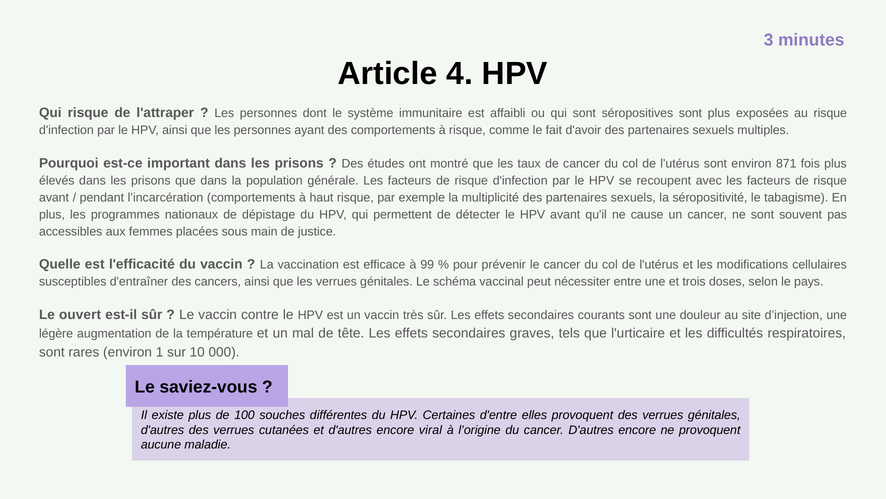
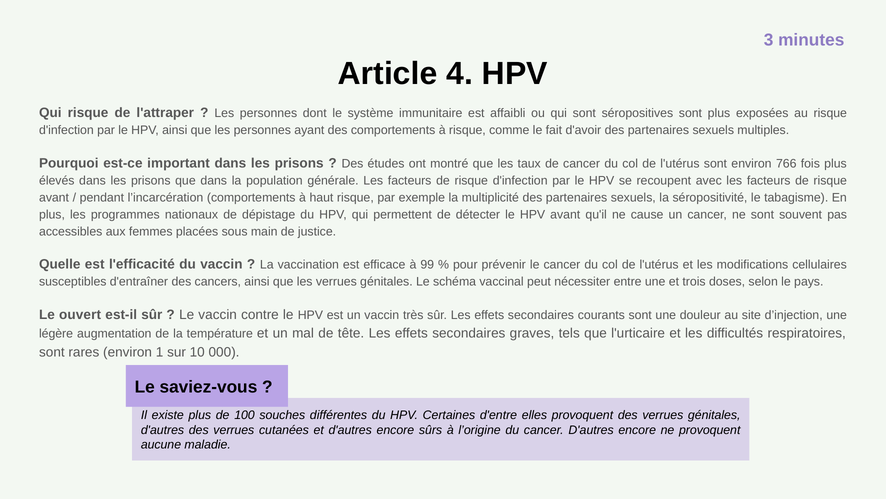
871: 871 -> 766 (786, 163)
viral: viral -> sûrs (431, 430)
